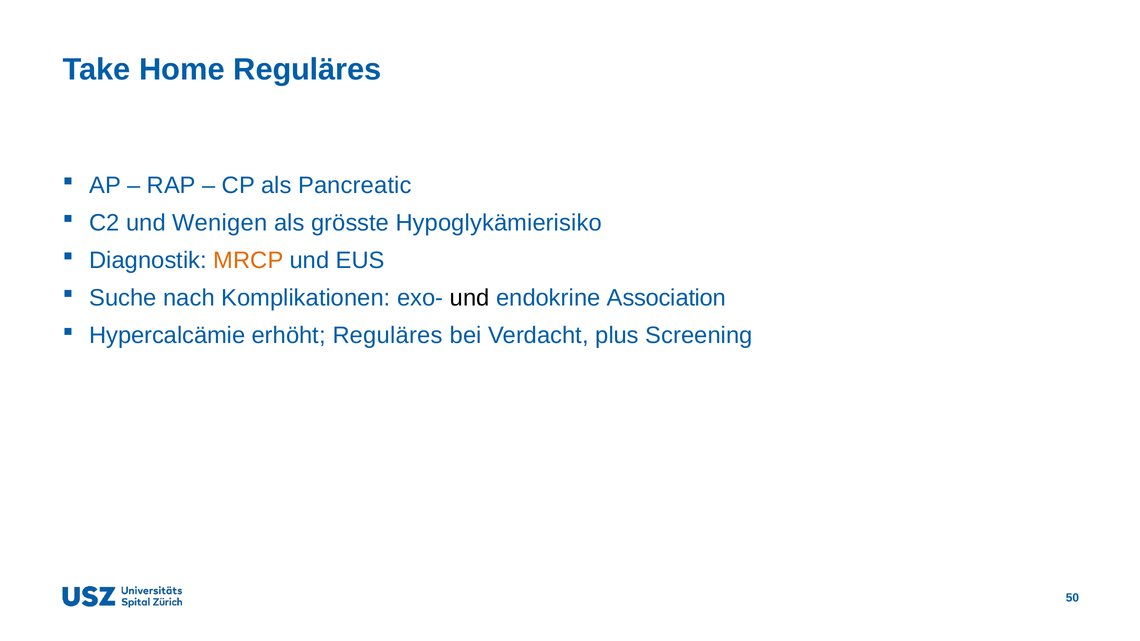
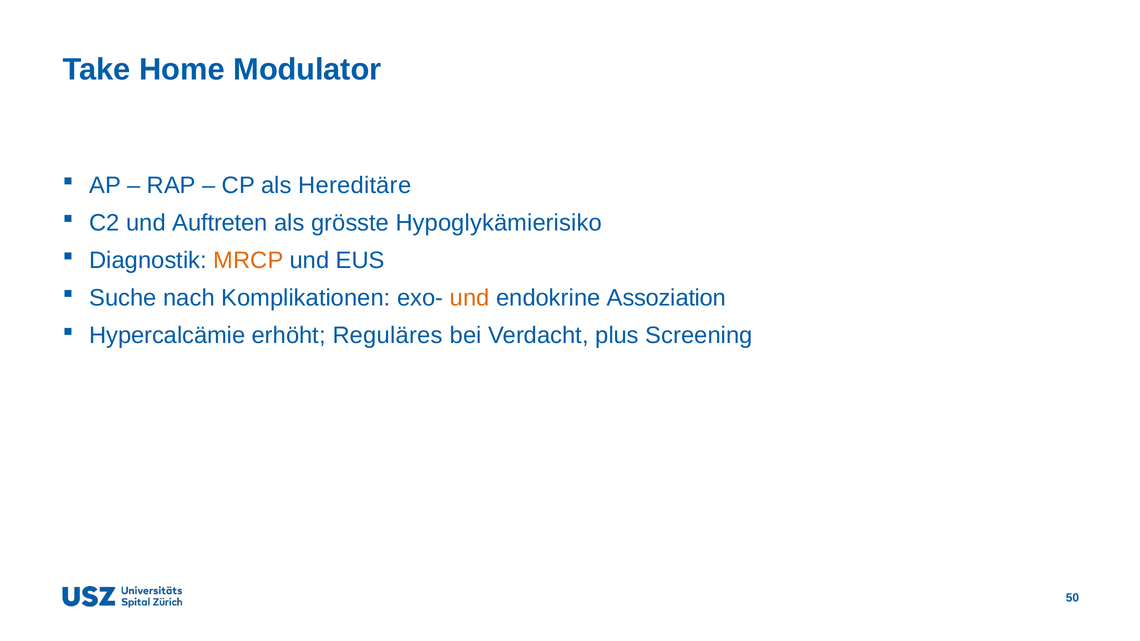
Home Reguläres: Reguläres -> Modulator (307, 69)
Pancreatic: Pancreatic -> Hereditäre (355, 186)
Wenigen: Wenigen -> Auftreten (220, 223)
und colour: black -> orange (470, 298)
Association: Association -> Assoziation (667, 298)
